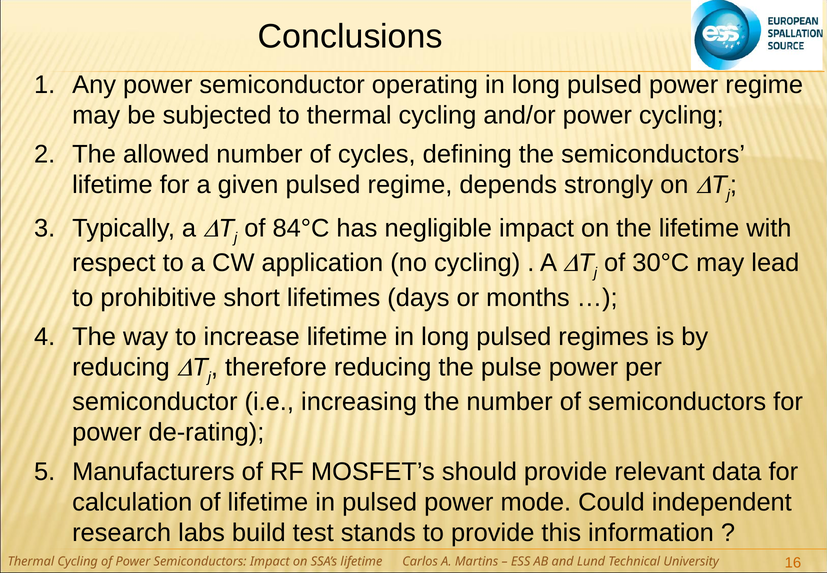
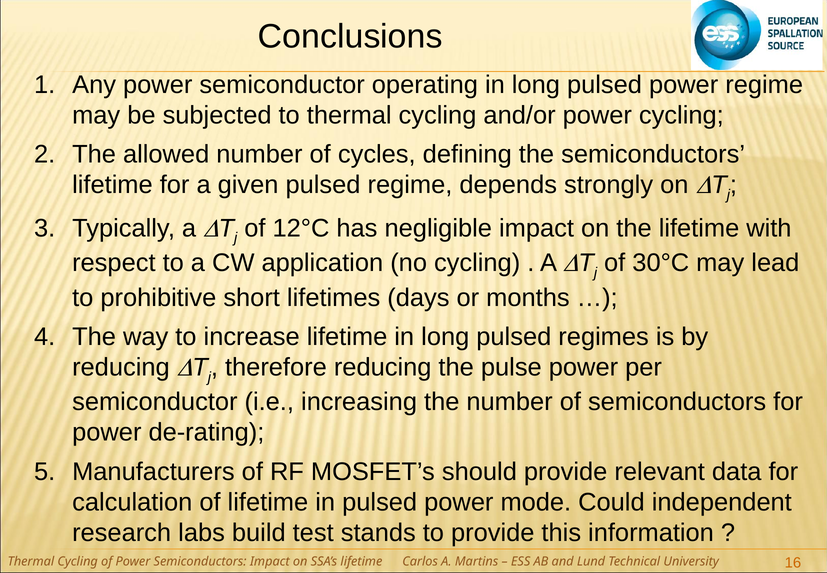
84°C: 84°C -> 12°C (301, 228)
